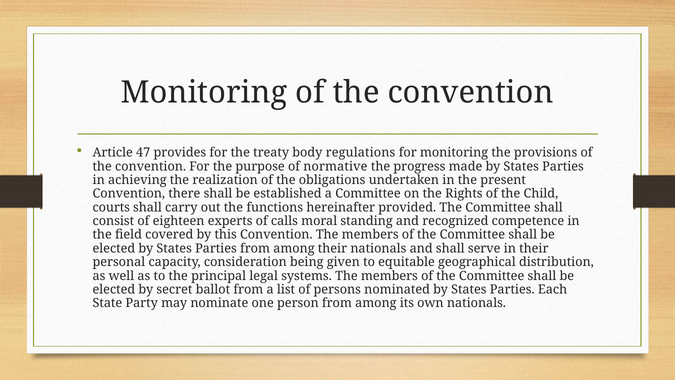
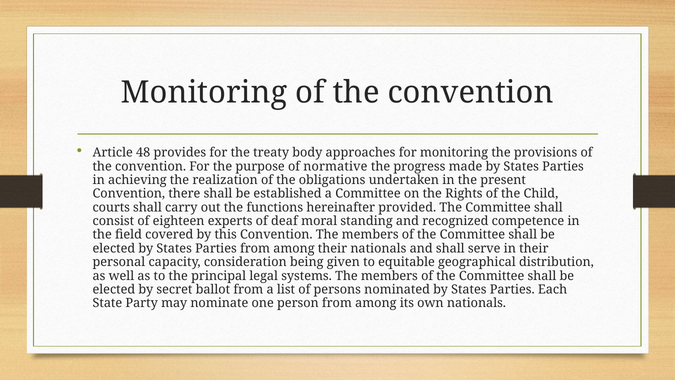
47: 47 -> 48 (143, 153)
regulations: regulations -> approaches (361, 153)
calls: calls -> deaf (284, 221)
